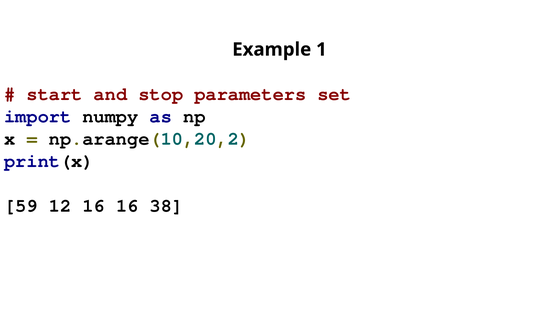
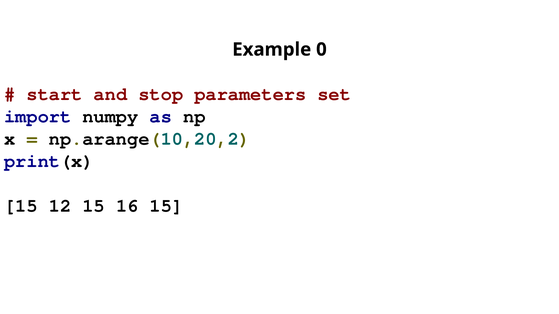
1: 1 -> 0 (321, 50)
59: 59 -> 15 (21, 206)
12 16: 16 -> 15 (94, 206)
16 38: 38 -> 15 (166, 206)
